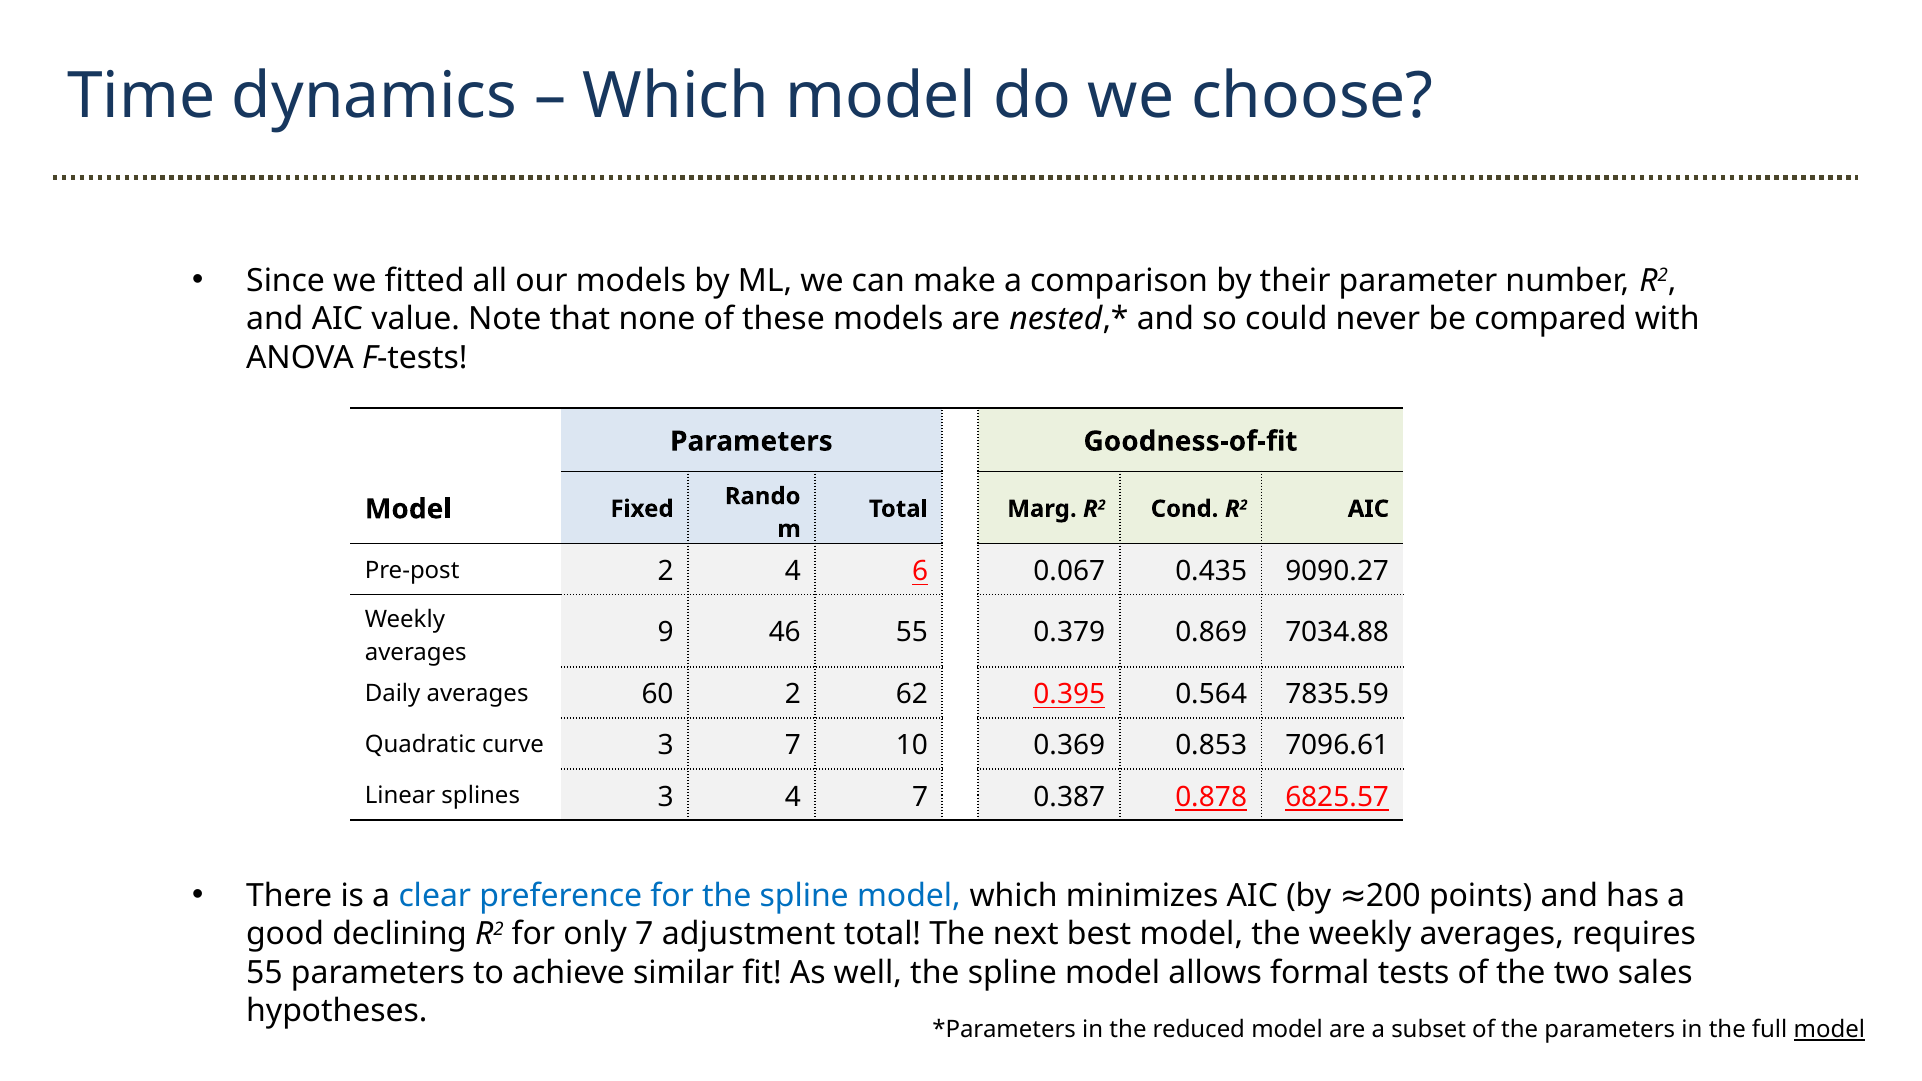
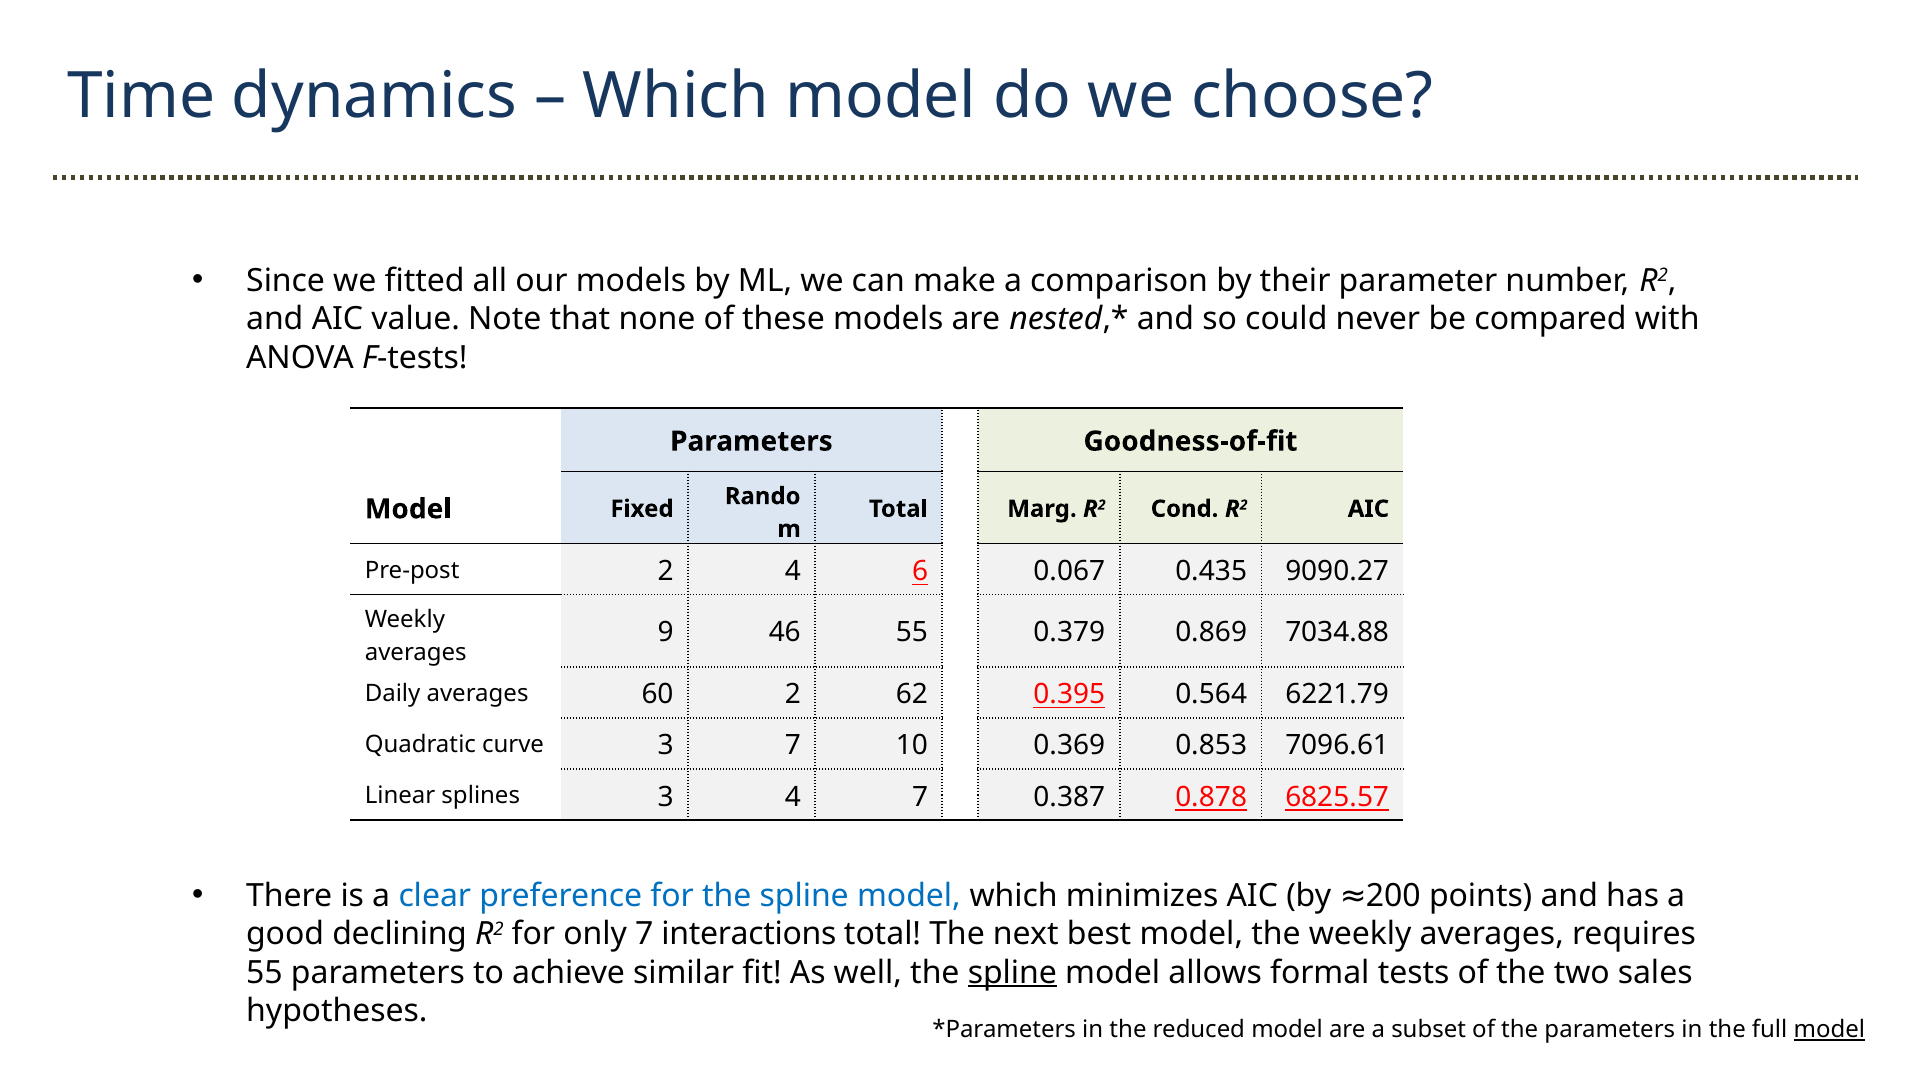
7835.59: 7835.59 -> 6221.79 (1337, 695)
adjustment: adjustment -> interactions (749, 934)
spline underline: none -> present (1012, 973)
